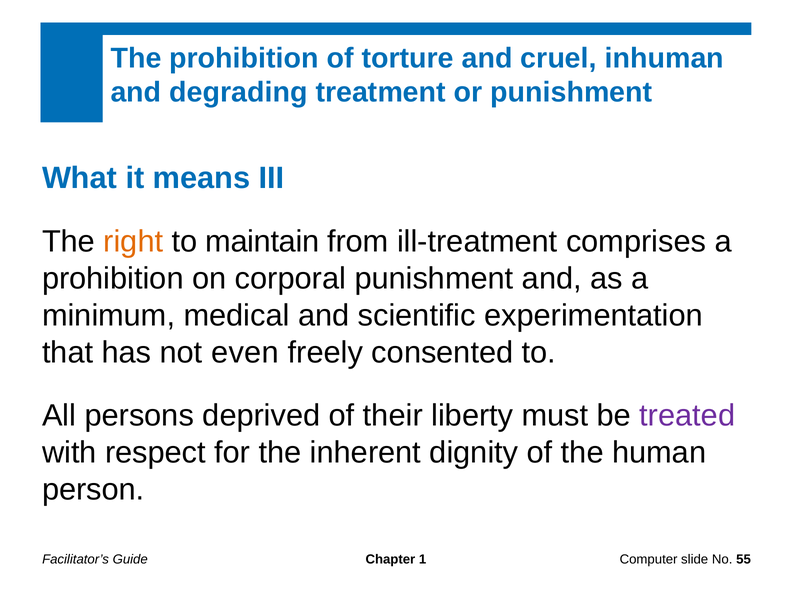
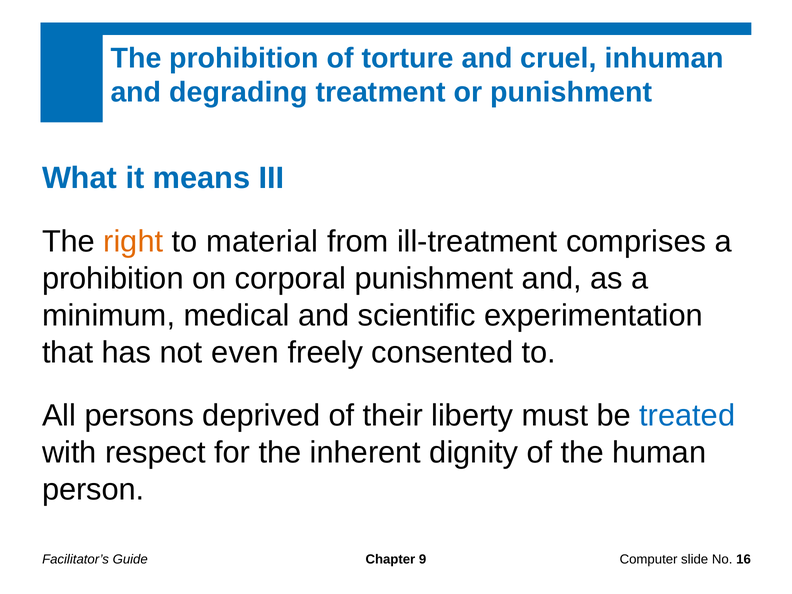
maintain: maintain -> material (262, 241)
treated colour: purple -> blue (687, 416)
55: 55 -> 16 (744, 559)
1: 1 -> 9 (423, 559)
